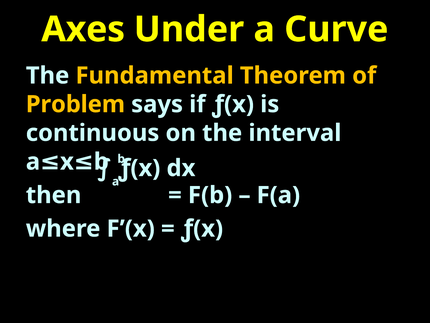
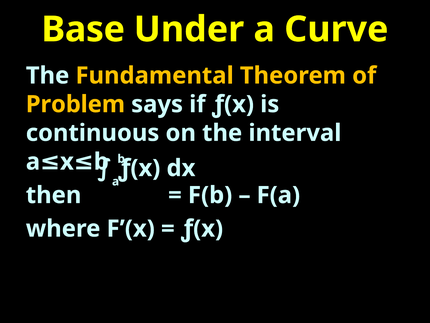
Axes: Axes -> Base (83, 29)
